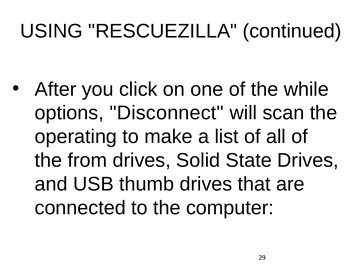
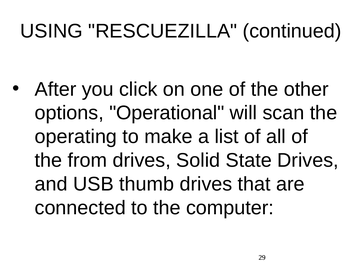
while: while -> other (306, 89)
Disconnect: Disconnect -> Operational (167, 113)
